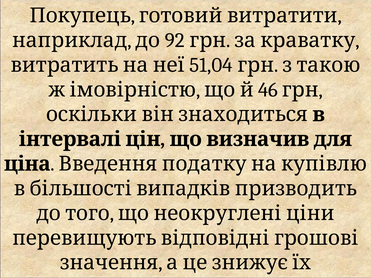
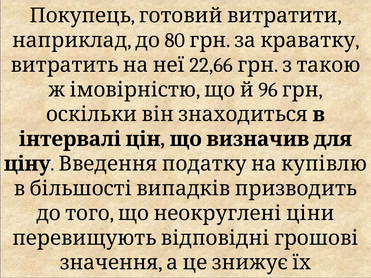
92: 92 -> 80 (175, 40)
51,04: 51,04 -> 22,66 (211, 65)
46: 46 -> 96 (268, 90)
ціна: ціна -> ціну (27, 164)
